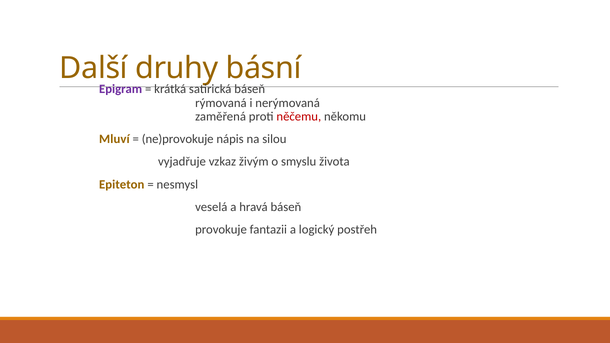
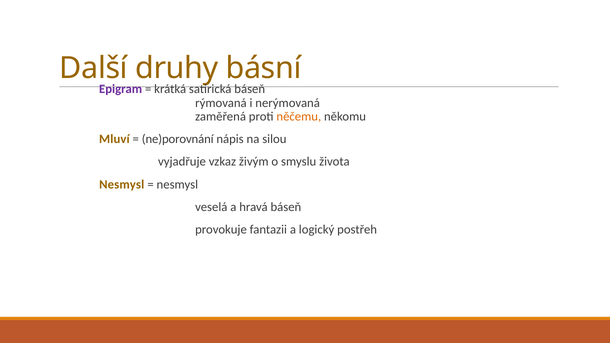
něčemu colour: red -> orange (299, 117)
ne)provokuje: ne)provokuje -> ne)porovnání (178, 139)
Epiteton: Epiteton -> Nesmysl (122, 184)
